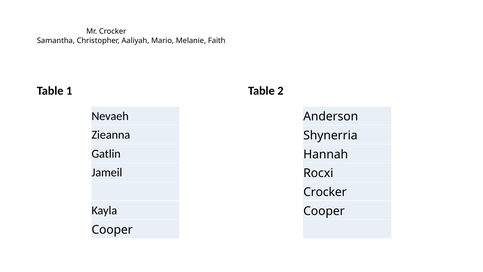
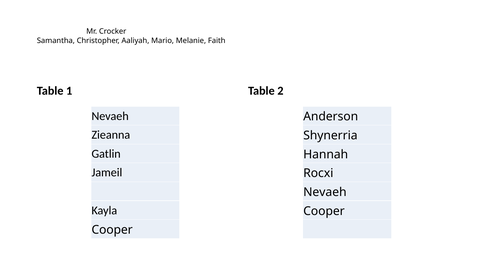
Crocker: Crocker -> Nevaeh (325, 192)
